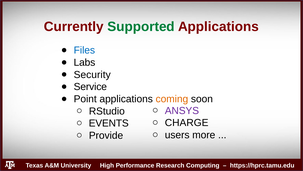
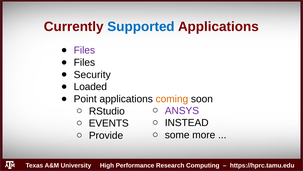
Supported colour: green -> blue (141, 26)
Files colour: blue -> purple (84, 50)
Labs: Labs -> Files (84, 62)
Service: Service -> Loaded (90, 87)
CHARGE: CHARGE -> INSTEAD (187, 122)
users: users -> some (177, 135)
